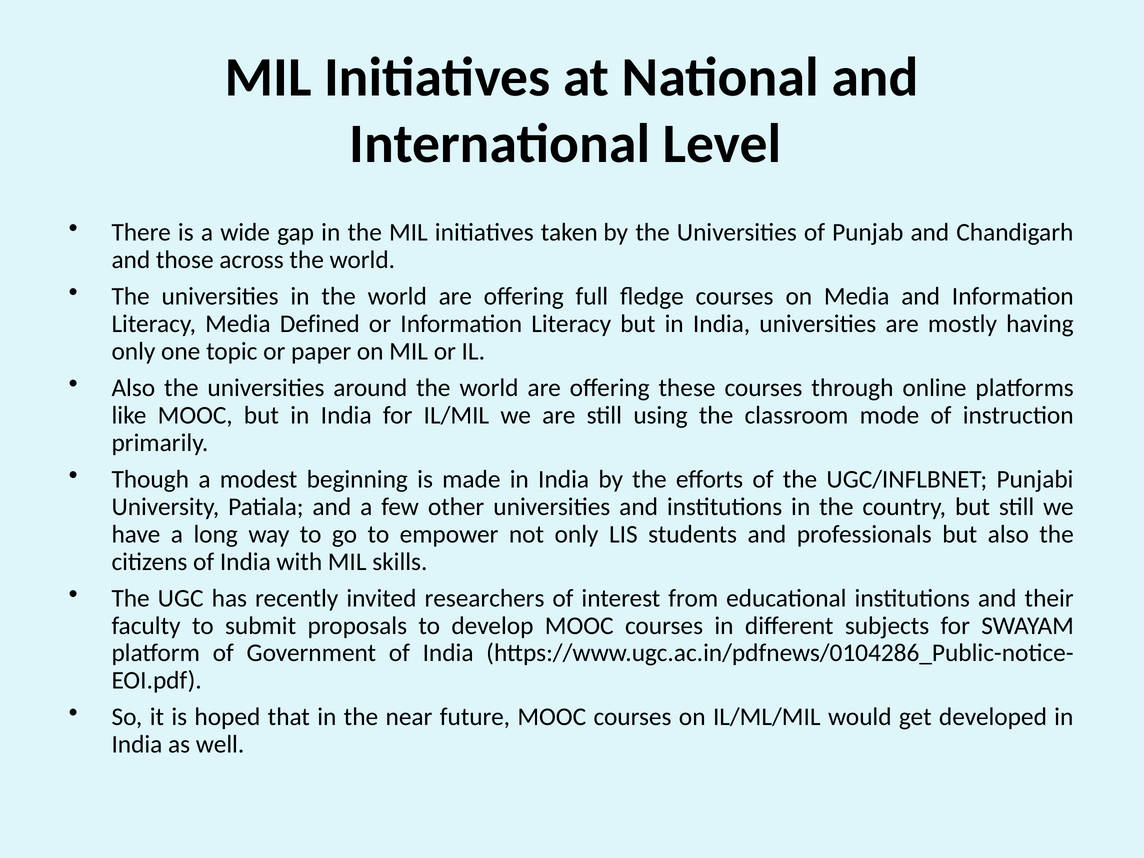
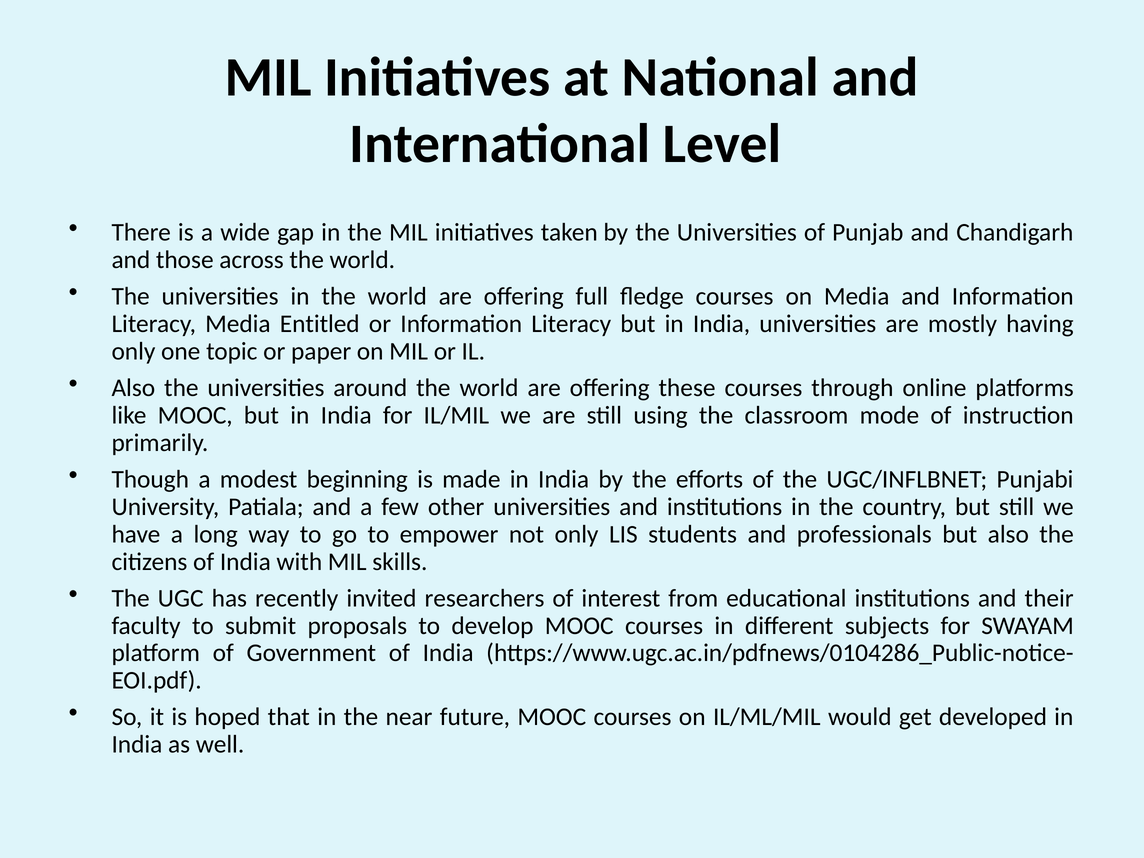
Defined: Defined -> Entitled (320, 324)
